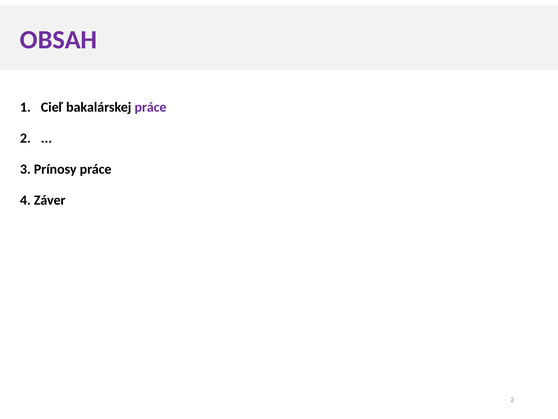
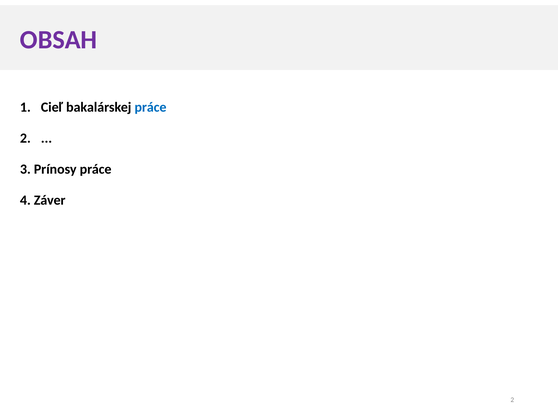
práce colour: purple -> blue (151, 107)
